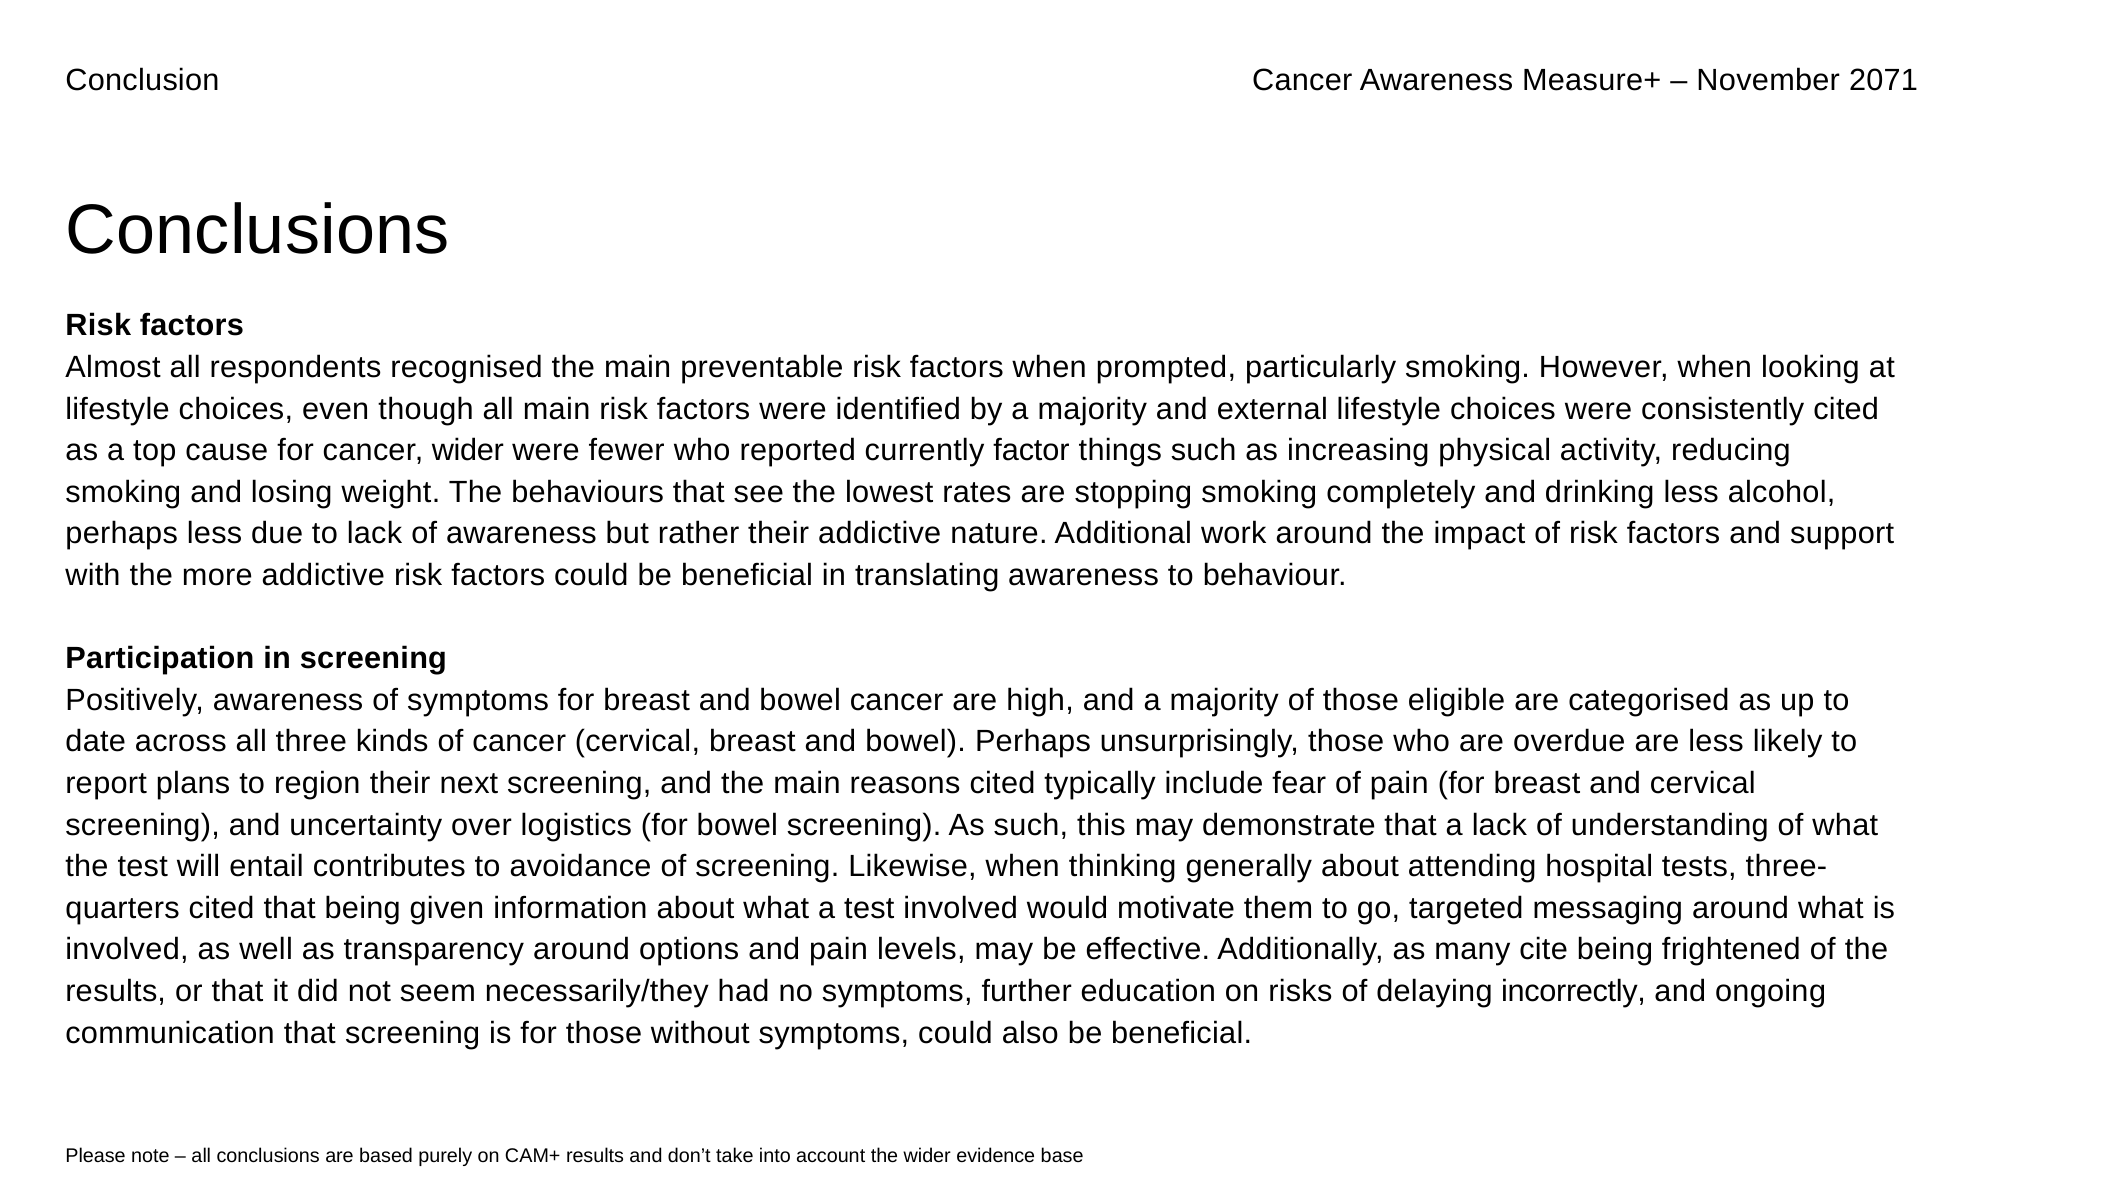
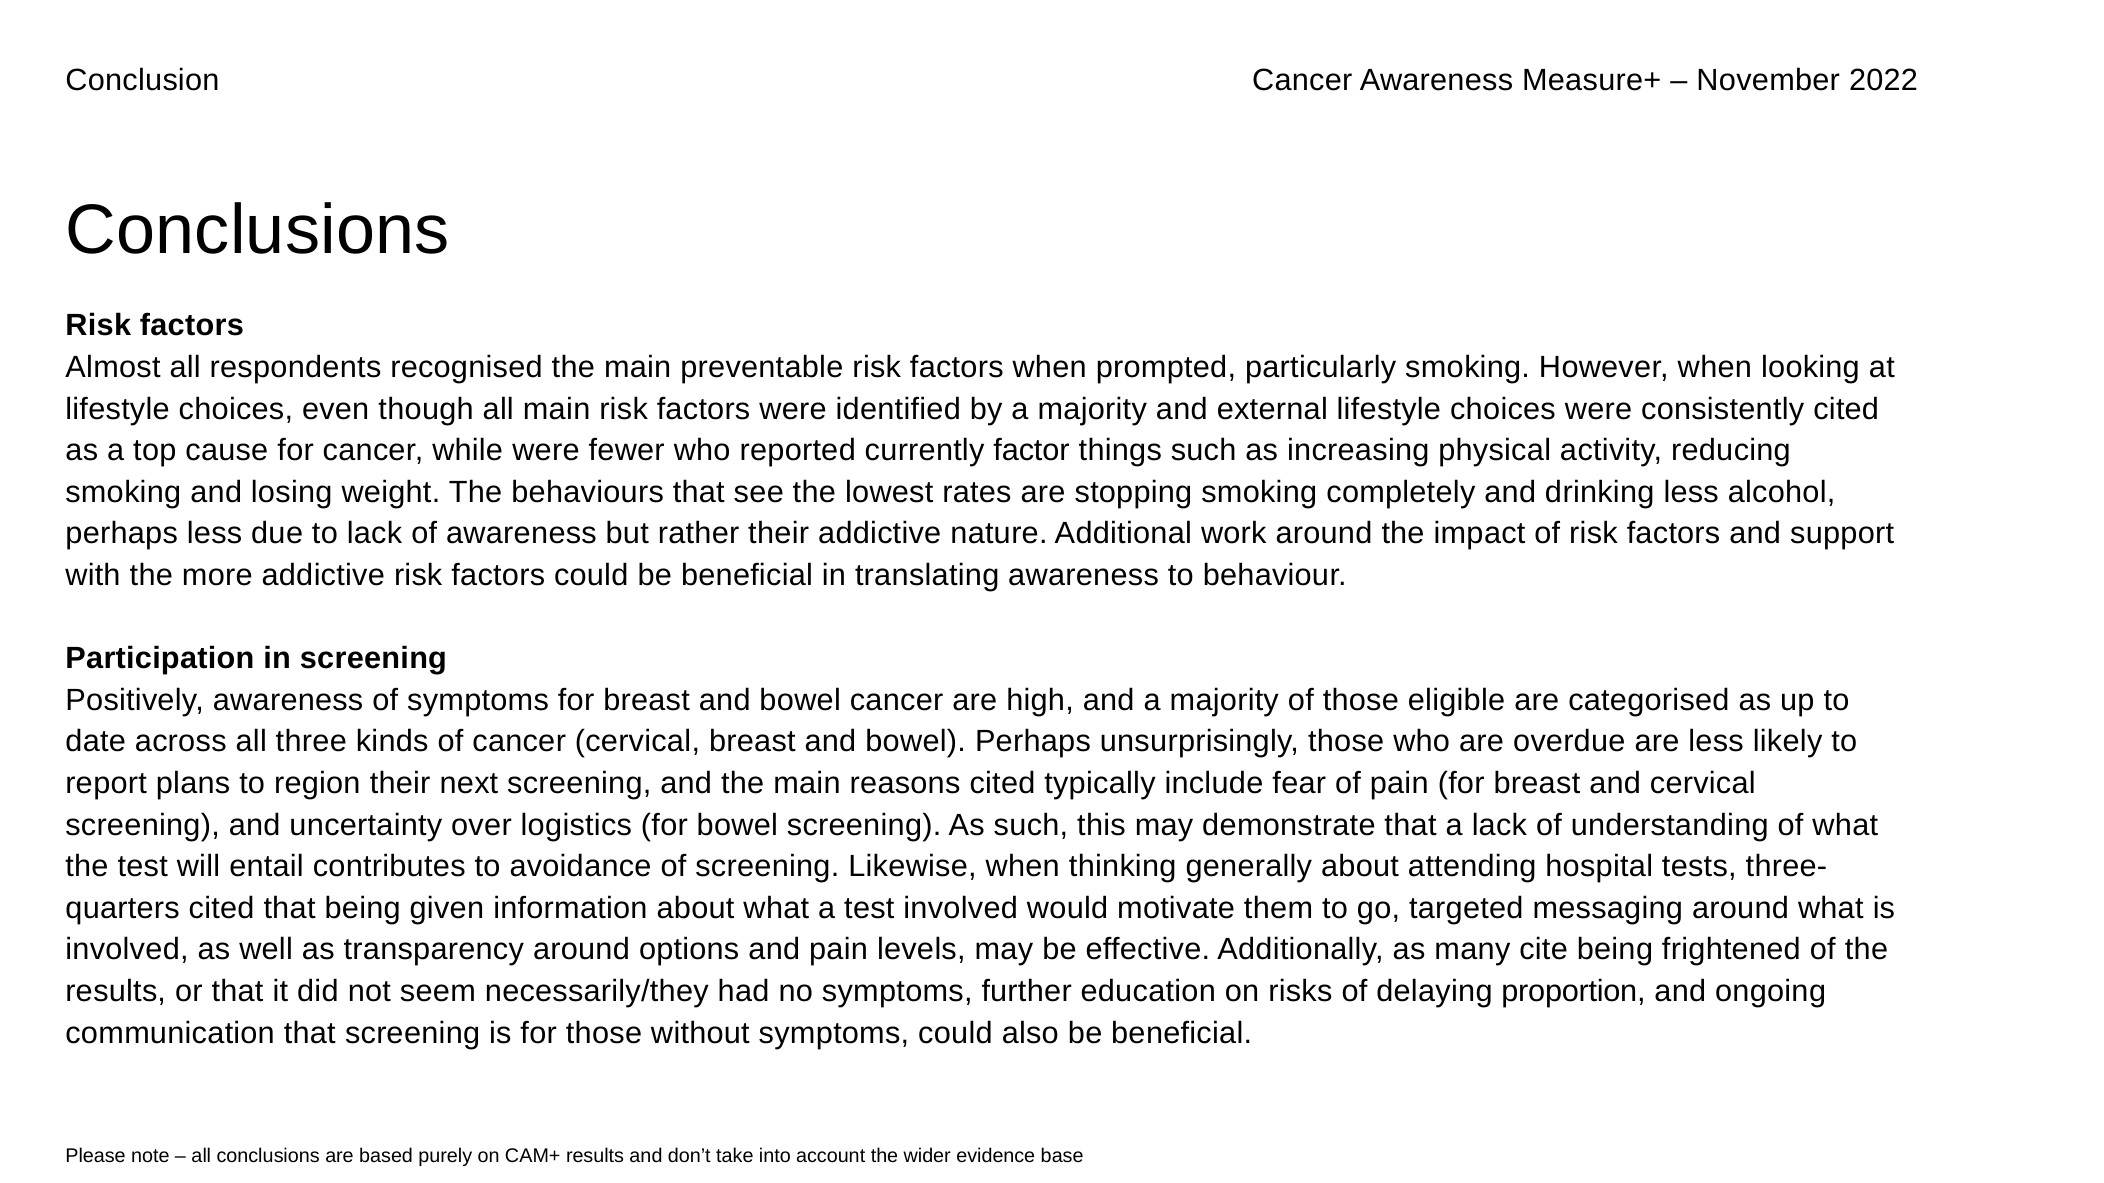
2071: 2071 -> 2022 (1883, 80)
cancer wider: wider -> while (468, 451)
incorrectly: incorrectly -> proportion (1573, 992)
